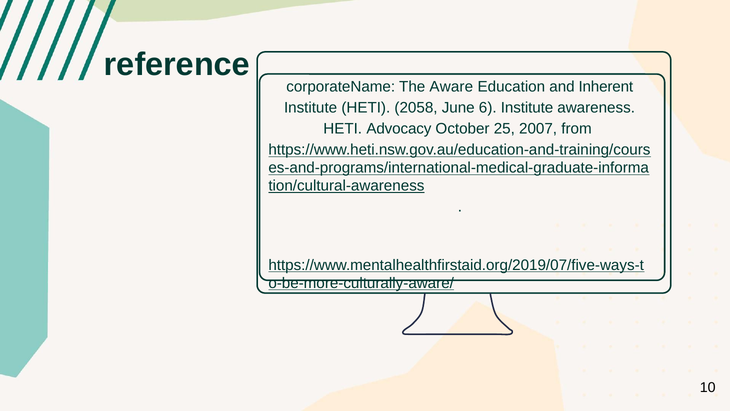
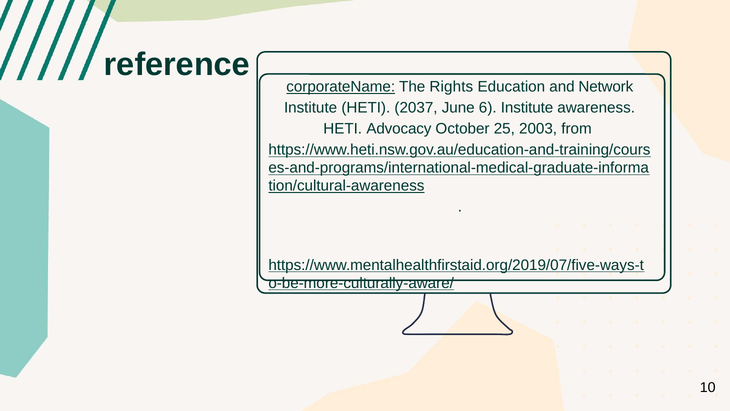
corporateName underline: none -> present (341, 87)
Aware: Aware -> Rights (451, 87)
Inherent: Inherent -> Network (606, 87)
2058: 2058 -> 2037 (416, 108)
2007: 2007 -> 2003 (538, 129)
